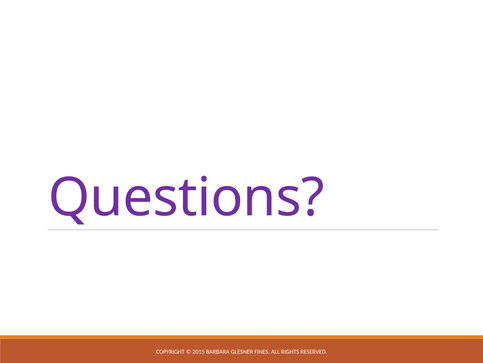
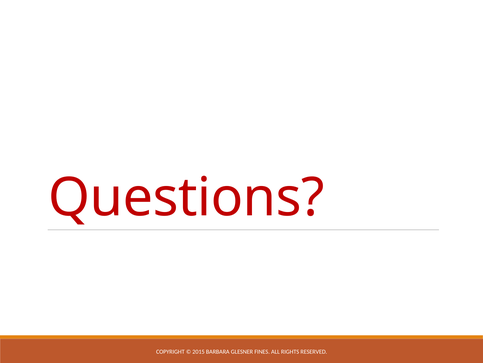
Questions colour: purple -> red (186, 197)
